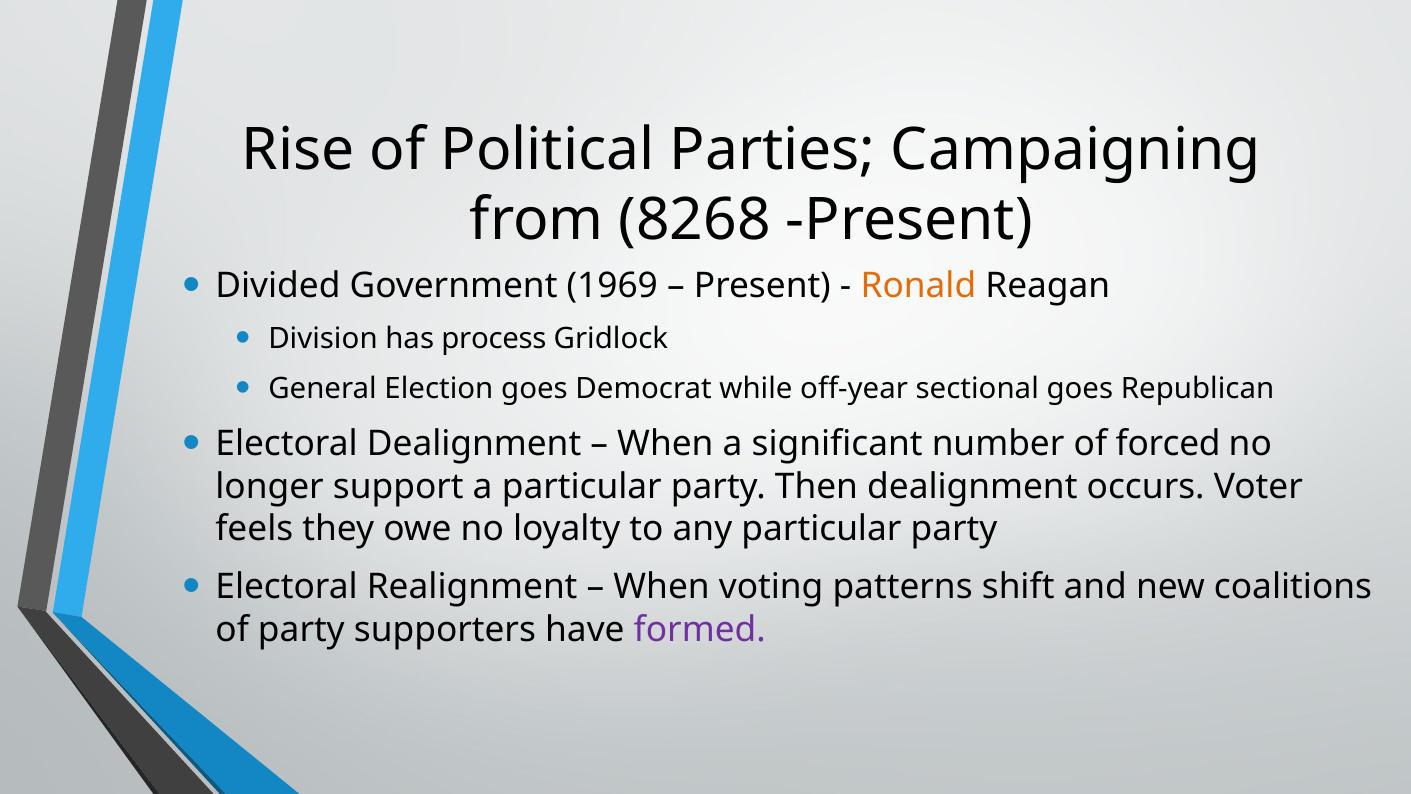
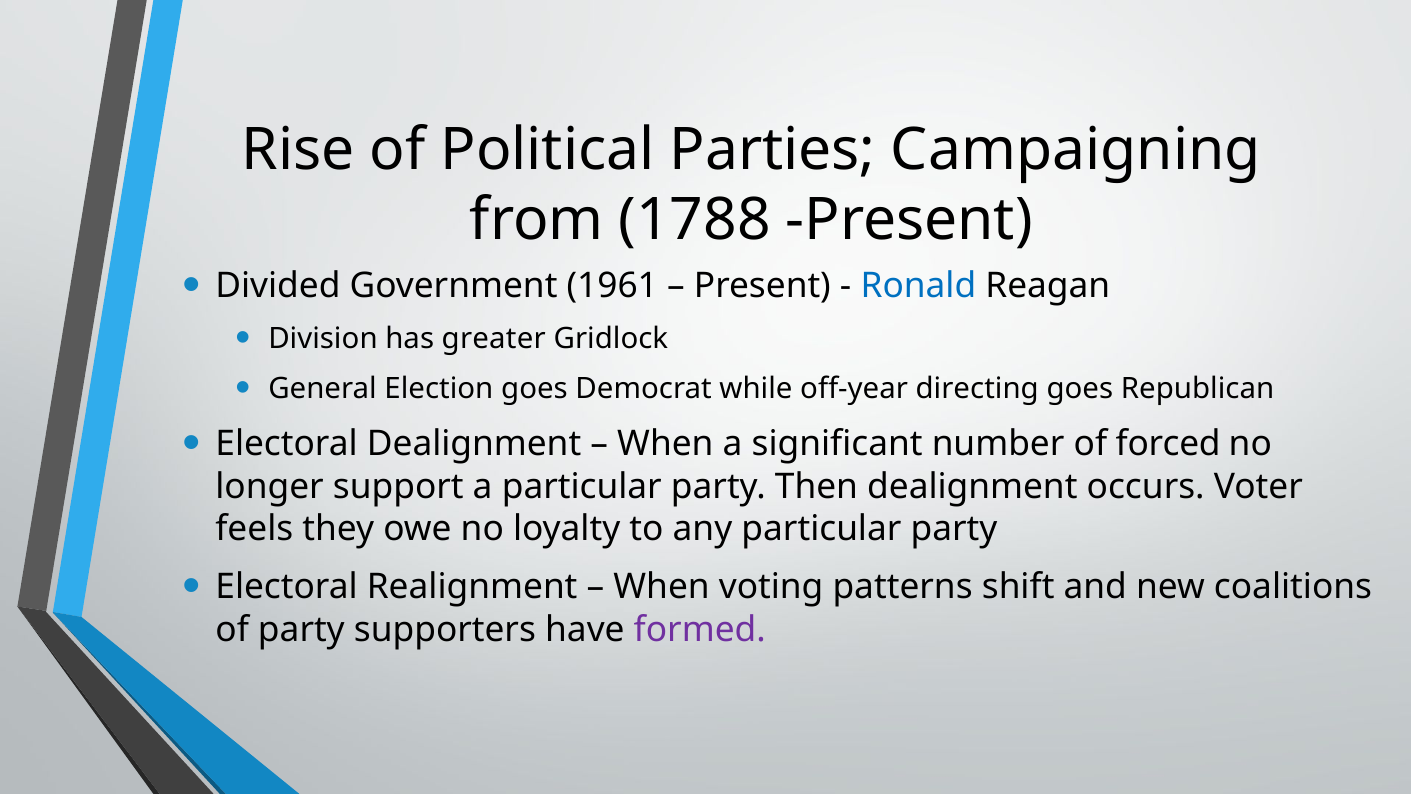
8268: 8268 -> 1788 (695, 220)
1969: 1969 -> 1961 (612, 286)
Ronald colour: orange -> blue (918, 286)
process: process -> greater (494, 339)
sectional: sectional -> directing (977, 389)
